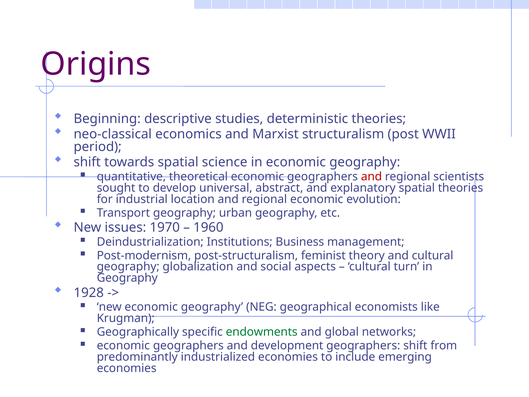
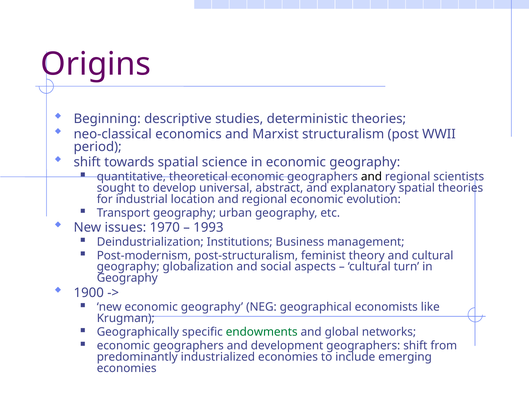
and colour: red -> black (371, 176)
1960: 1960 -> 1993 (208, 227)
1928: 1928 -> 1900 (89, 292)
